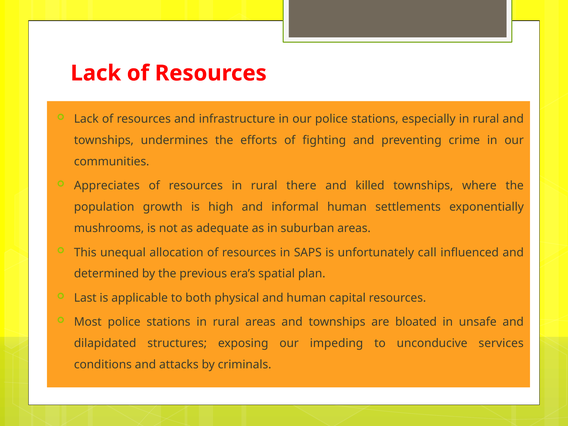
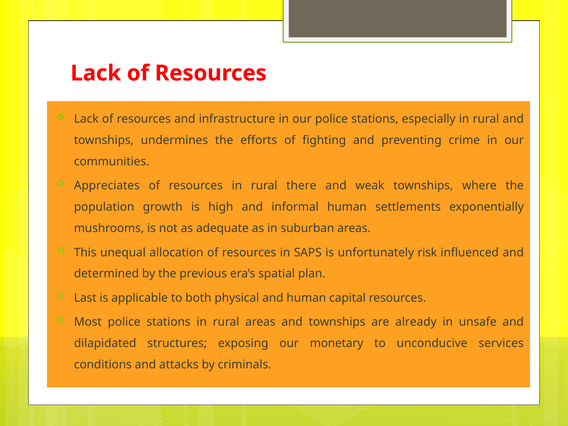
killed: killed -> weak (370, 186)
call: call -> risk (427, 252)
bloated: bloated -> already (416, 322)
impeding: impeding -> monetary (337, 343)
